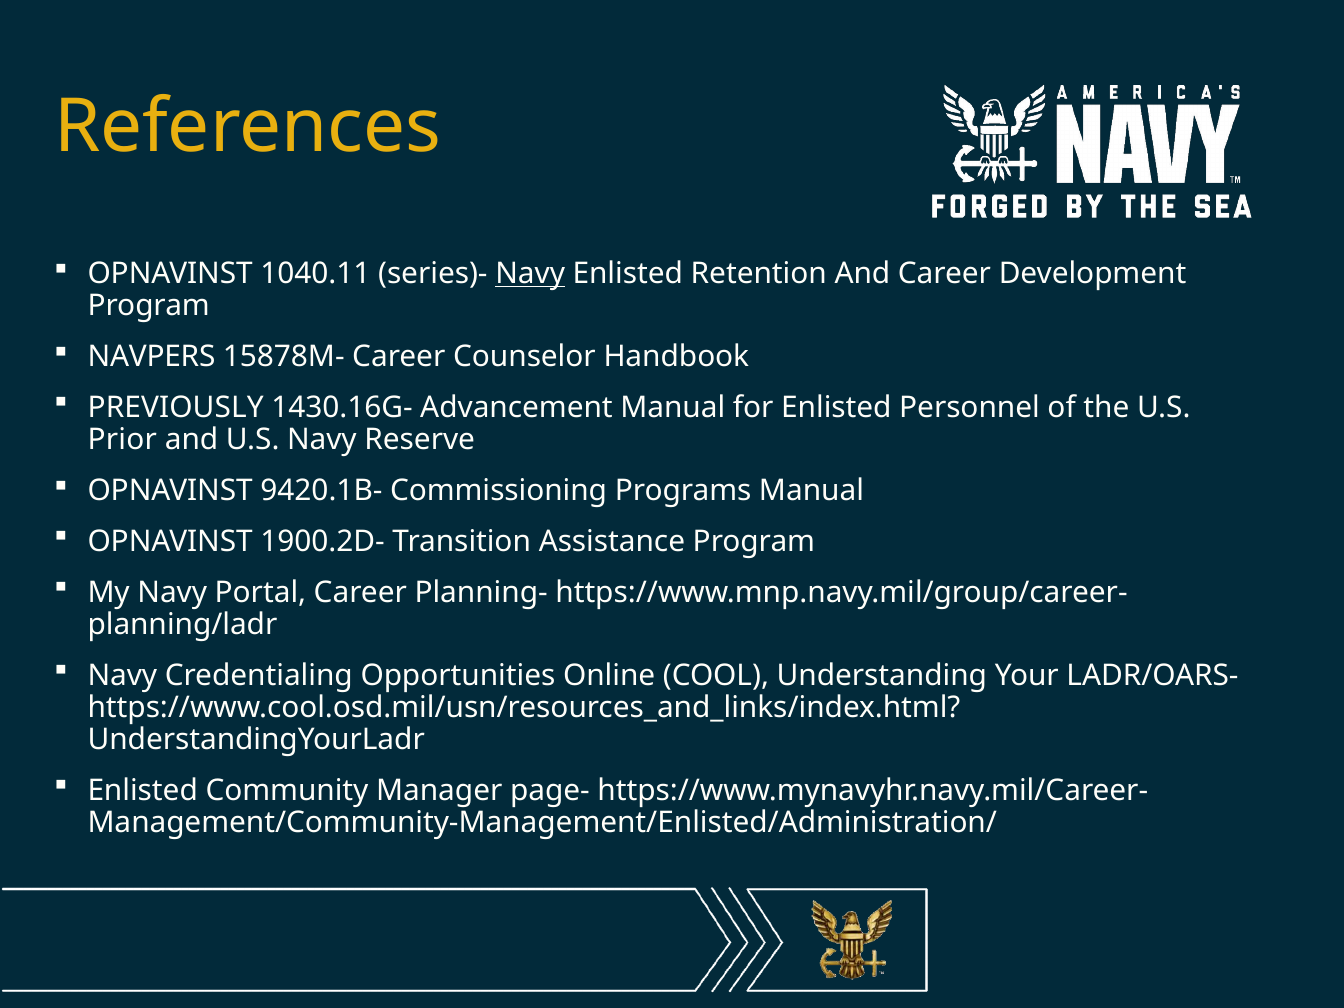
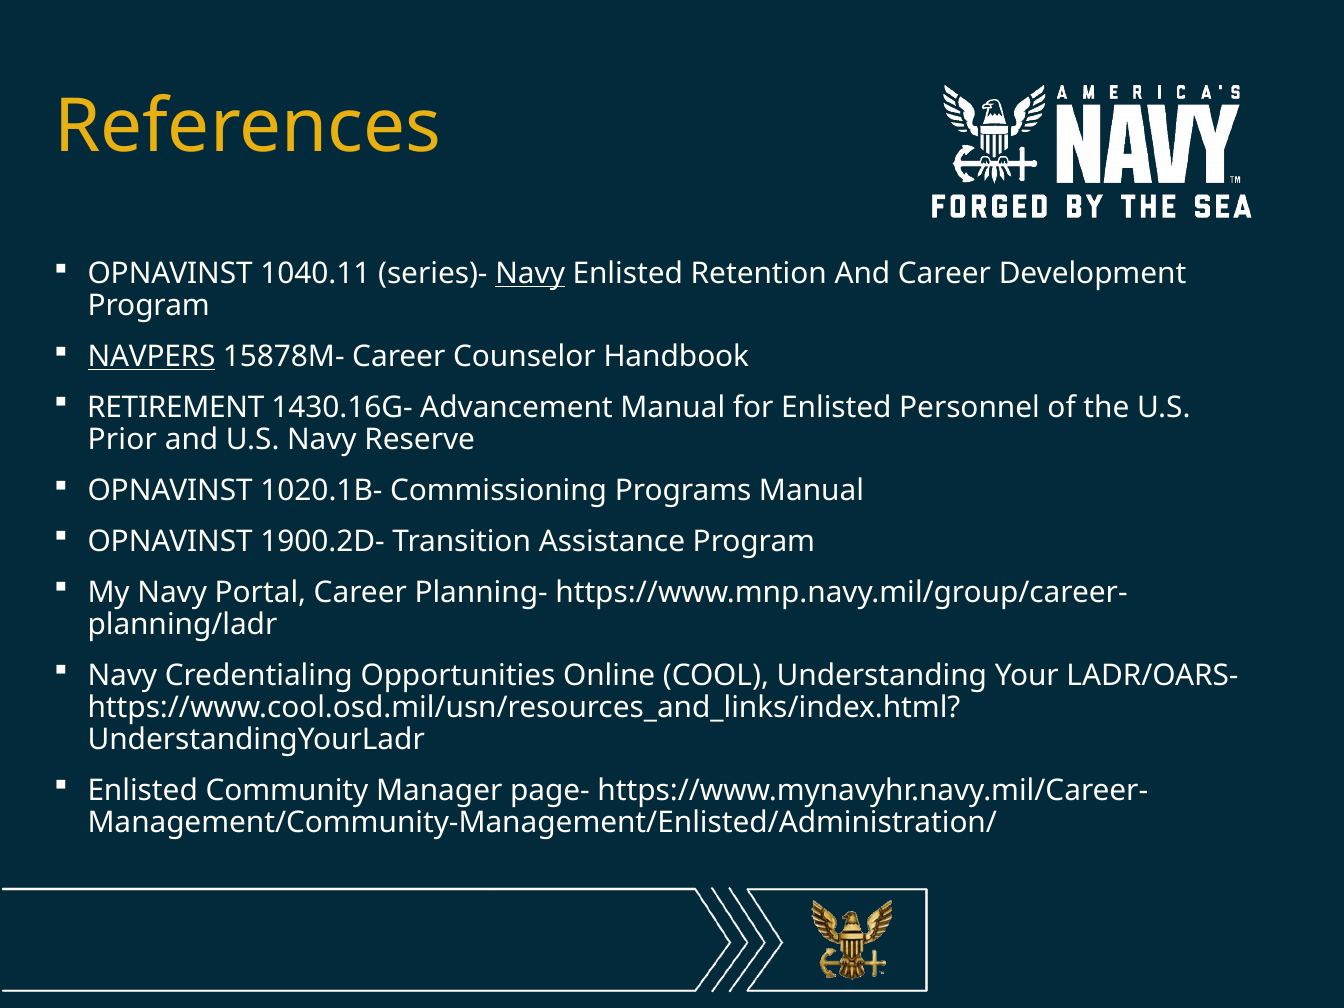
NAVPERS underline: none -> present (152, 357)
PREVIOUSLY: PREVIOUSLY -> RETIREMENT (176, 408)
9420.1B-: 9420.1B- -> 1020.1B- (321, 491)
